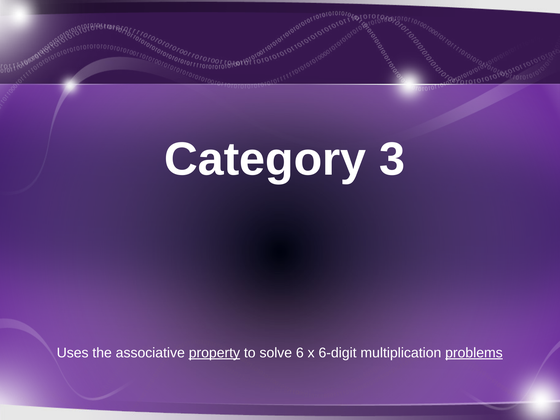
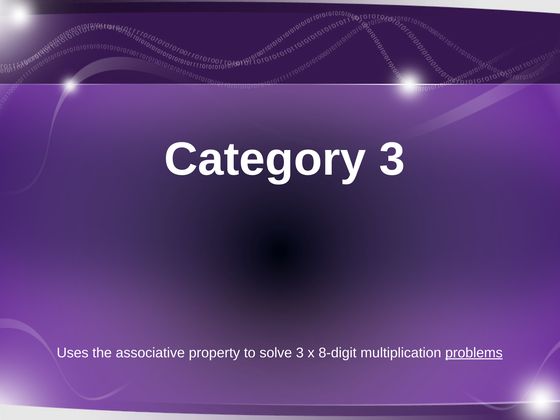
property underline: present -> none (214, 353)
solve 6: 6 -> 3 (300, 353)
6-digit: 6-digit -> 8-digit (338, 353)
